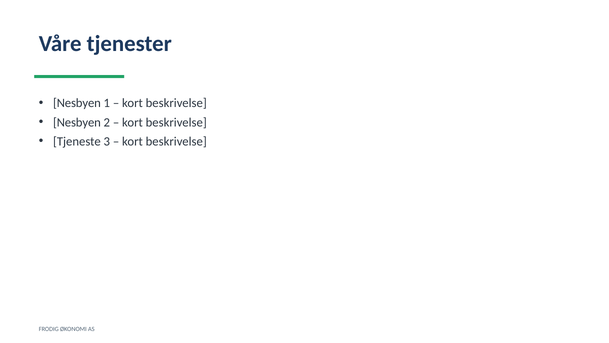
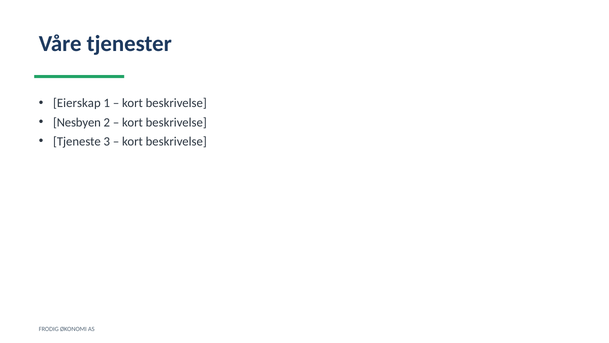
Nesbyen: Nesbyen -> Eierskap (77, 103)
